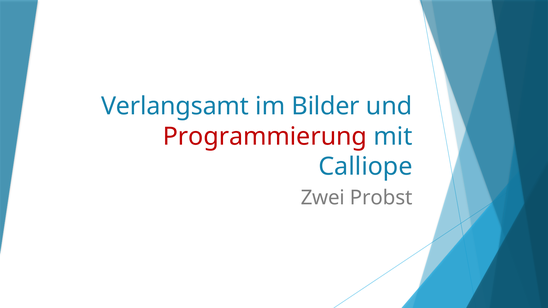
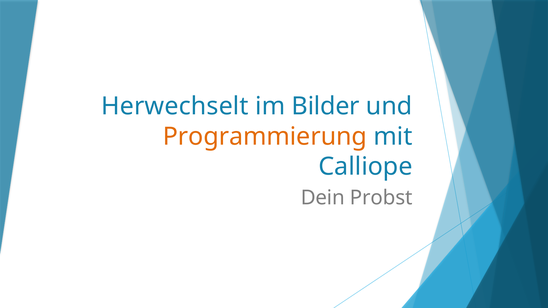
Verlangsamt: Verlangsamt -> Herwechselt (175, 106)
Programmierung colour: red -> orange (265, 137)
Zwei: Zwei -> Dein (323, 198)
